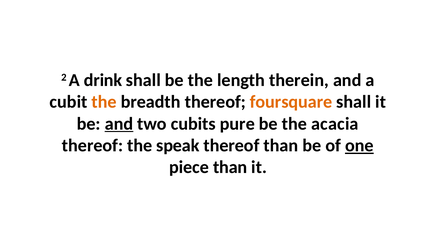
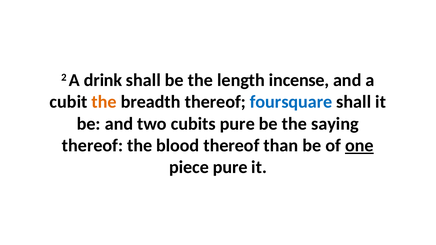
therein: therein -> incense (299, 80)
foursquare colour: orange -> blue (291, 102)
and underline: present -> none (119, 124)
acacia: acacia -> saying (335, 124)
speak: speak -> blood (178, 146)
piece than: than -> pure (230, 167)
